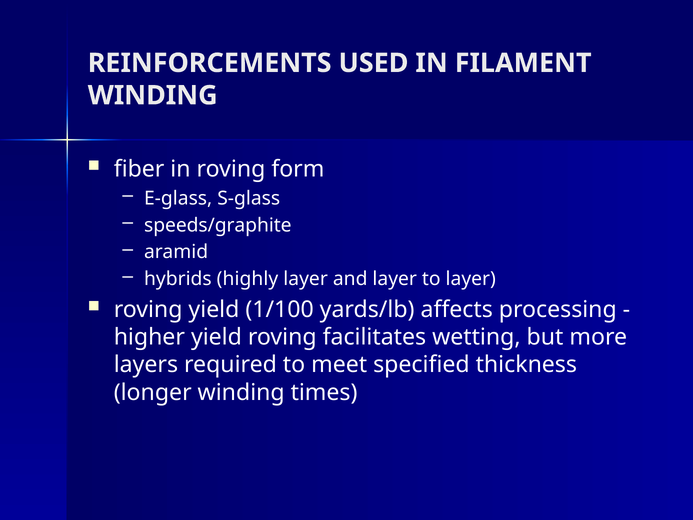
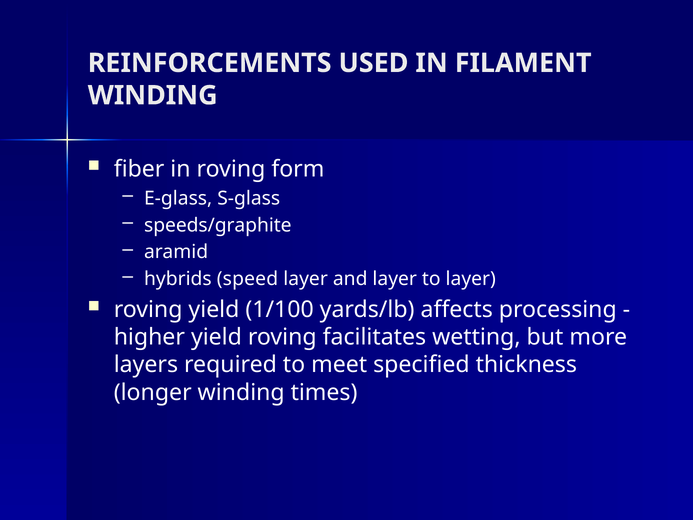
highly: highly -> speed (247, 279)
